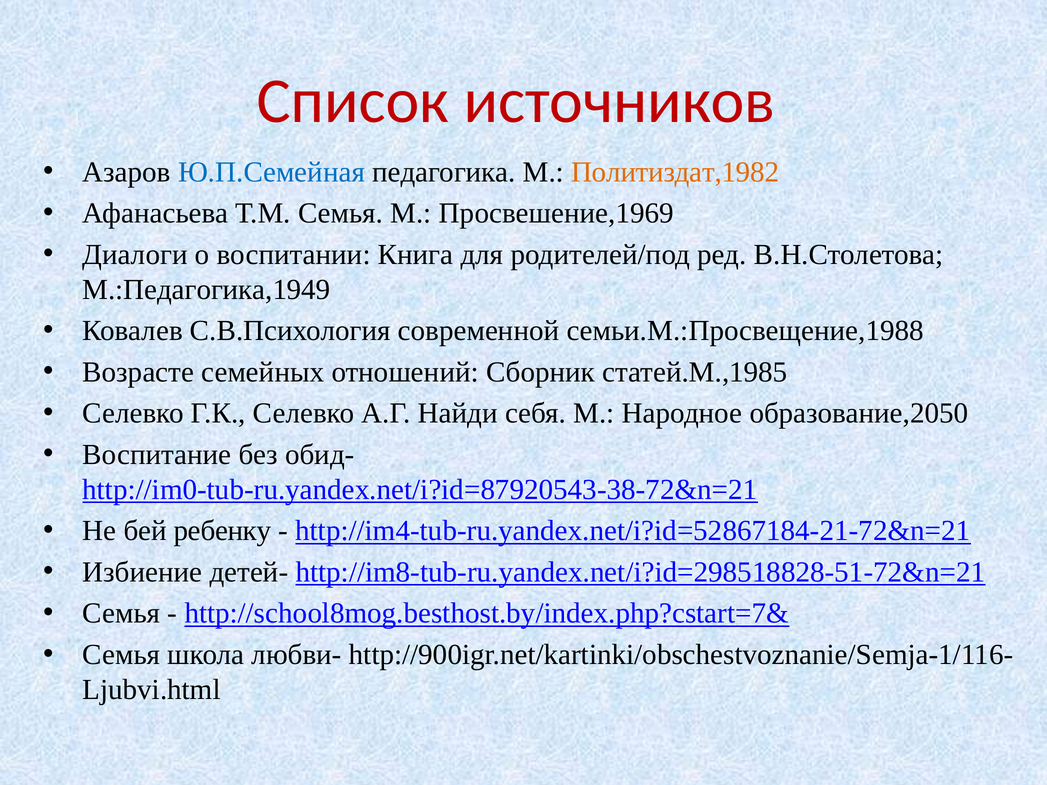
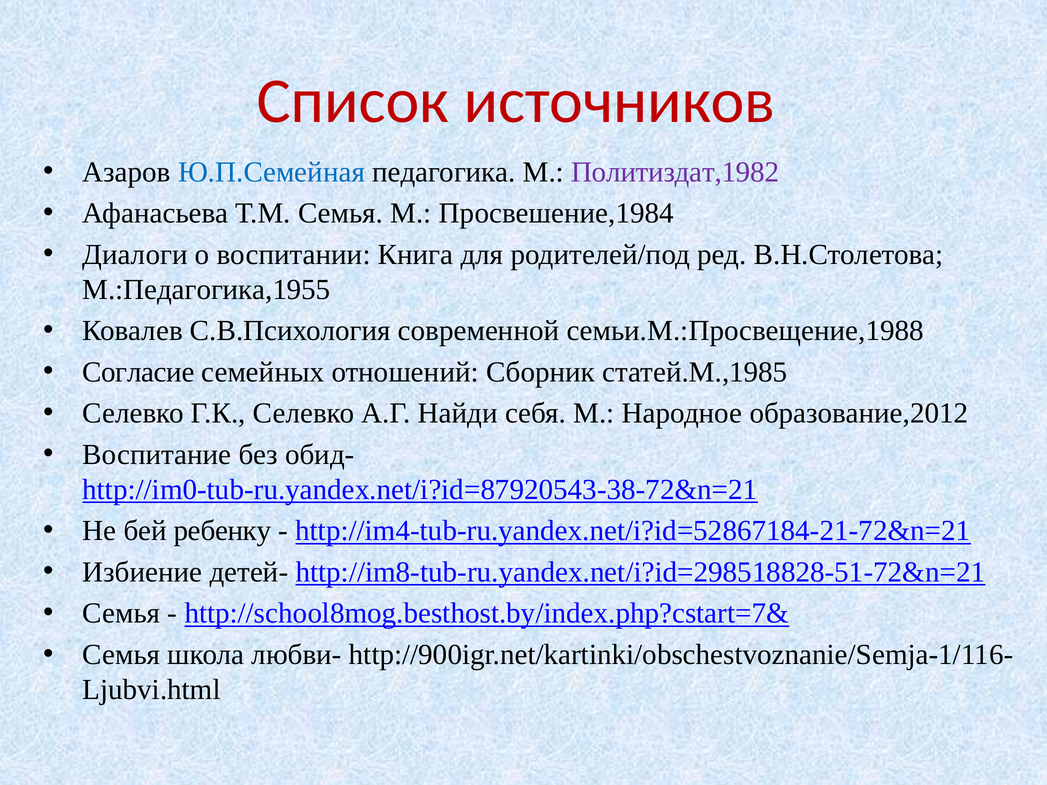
Политиздат,1982 colour: orange -> purple (675, 172)
Просвешение,1969: Просвешение,1969 -> Просвешение,1984 (556, 213)
М.:Педагогика,1949: М.:Педагогика,1949 -> М.:Педагогика,1955 (206, 289)
Возрасте: Возрасте -> Согласие (138, 372)
образование,2050: образование,2050 -> образование,2012 (859, 413)
